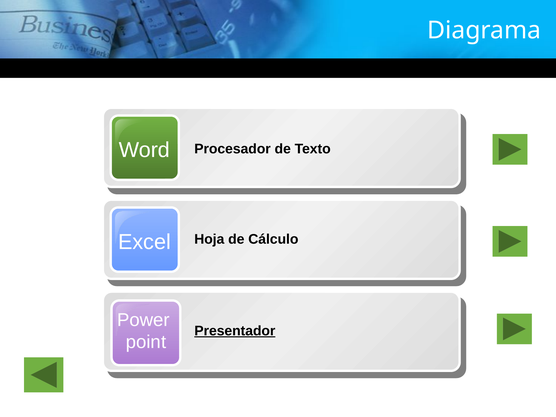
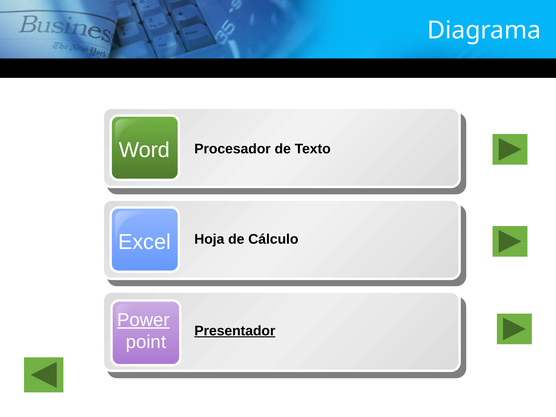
Power underline: none -> present (143, 320)
